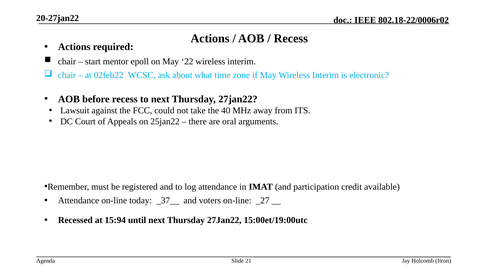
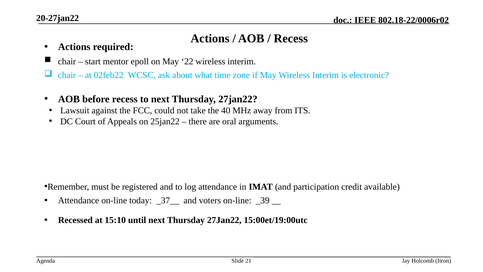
_27: _27 -> _39 (263, 200)
15:94: 15:94 -> 15:10 (115, 220)
